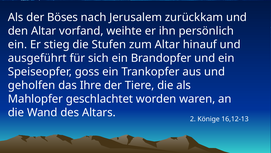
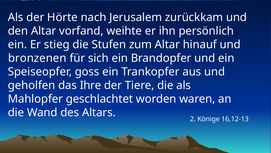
Böses: Böses -> Hörte (62, 17)
ausgeführt: ausgeführt -> bronzenen (37, 58)
